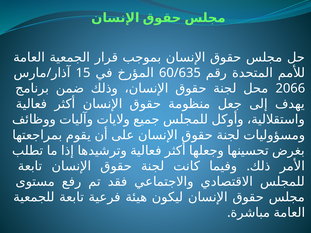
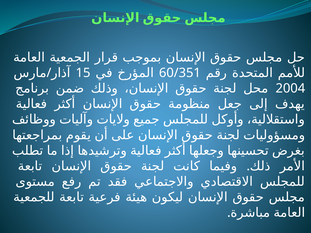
60/635: 60/635 -> 60/351 (180, 73)
2066: 2066 -> 2004 (290, 88)
